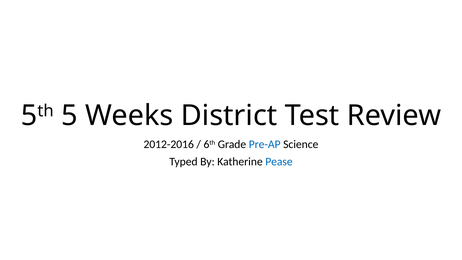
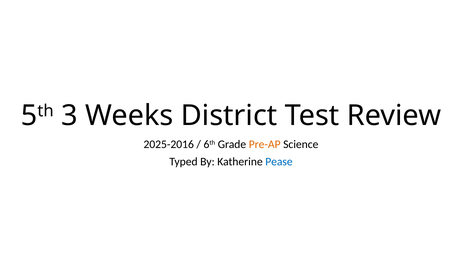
5: 5 -> 3 (70, 115)
2012-2016: 2012-2016 -> 2025-2016 (169, 144)
Pre-AP colour: blue -> orange (265, 144)
